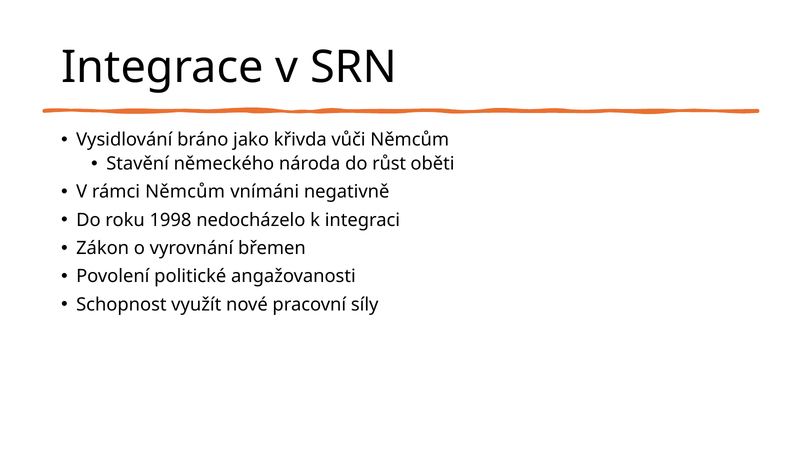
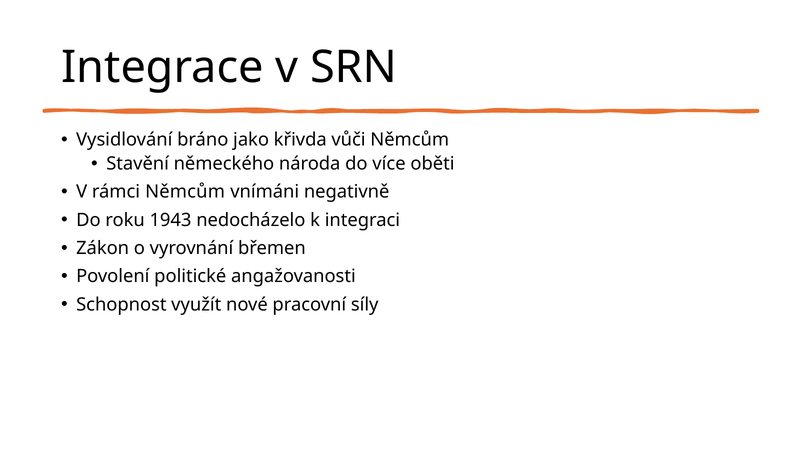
růst: růst -> více (389, 164)
1998: 1998 -> 1943 (170, 220)
